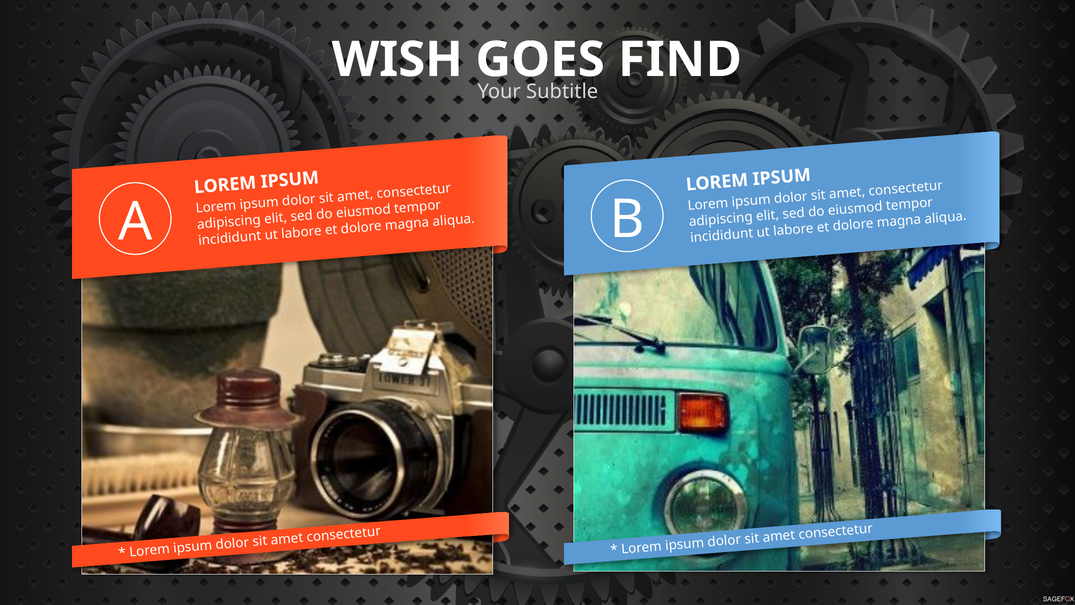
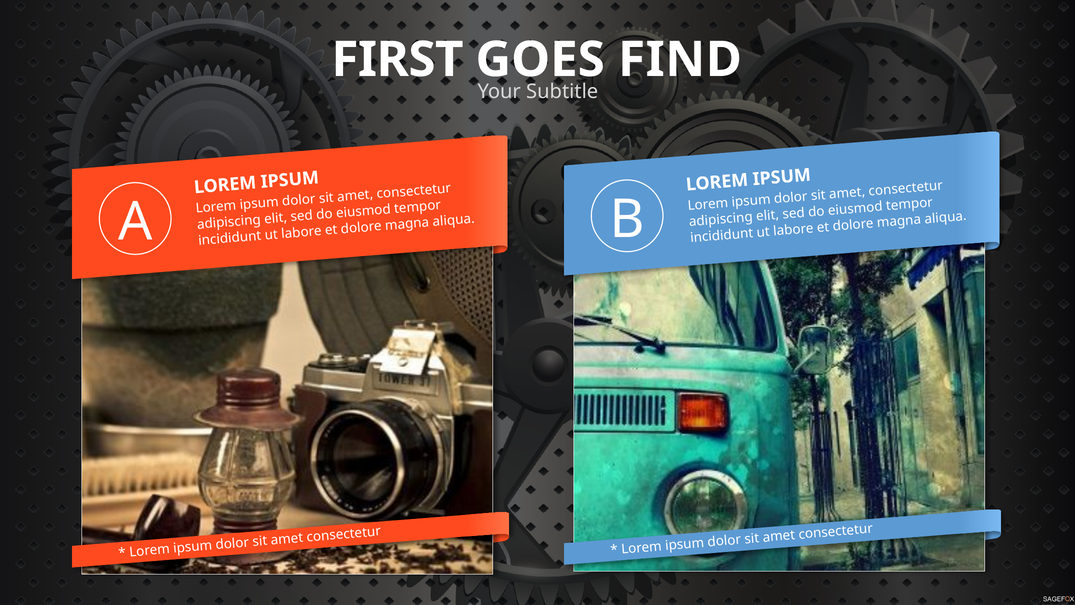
WISH: WISH -> FIRST (397, 60)
